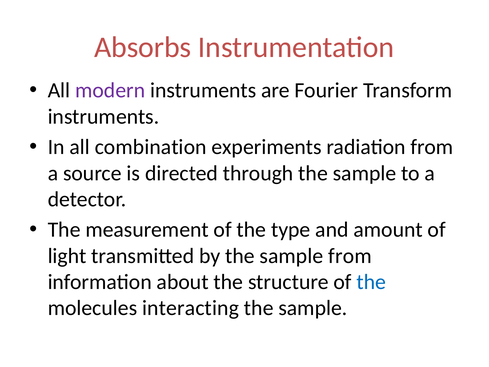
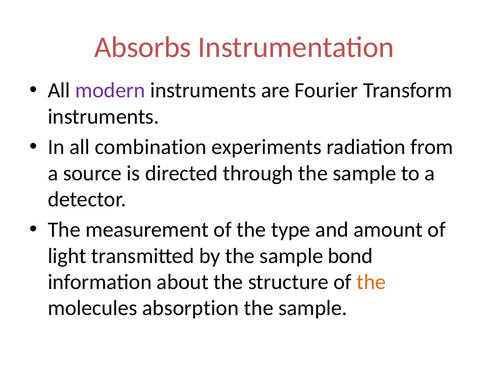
sample from: from -> bond (350, 256)
the colour: blue -> orange (371, 282)
interacting: interacting -> absorption (191, 308)
